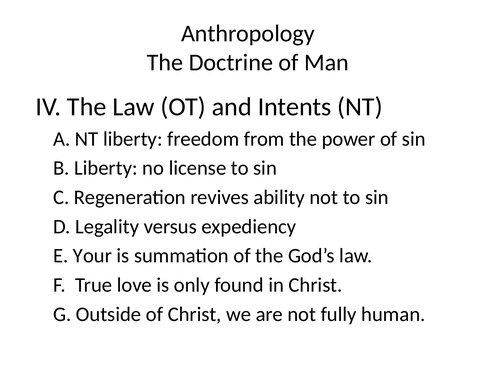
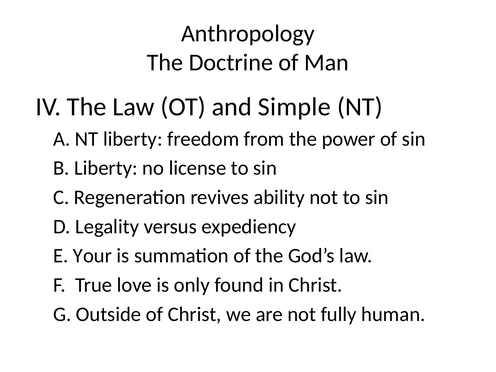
Intents: Intents -> Simple (294, 107)
